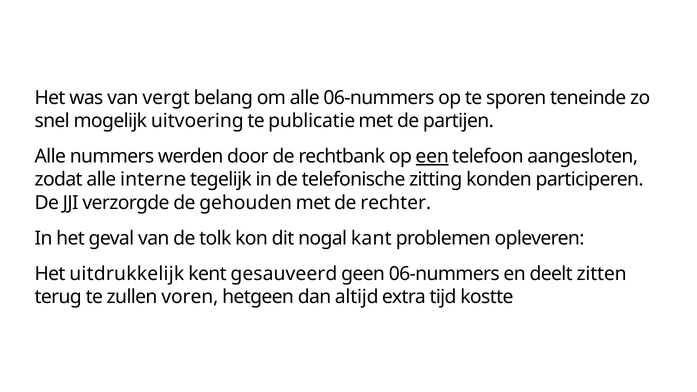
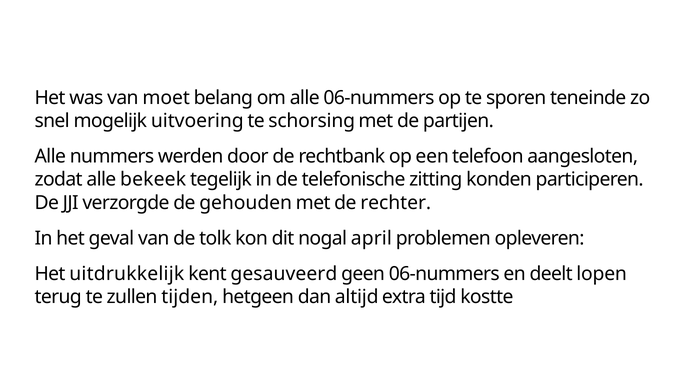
vergt: vergt -> moet (166, 98)
publicatie: publicatie -> schorsing (312, 121)
een underline: present -> none (432, 156)
interne: interne -> bekeek (153, 180)
kant: kant -> april (371, 238)
zitten: zitten -> lopen (602, 274)
voren: voren -> tijden (190, 297)
